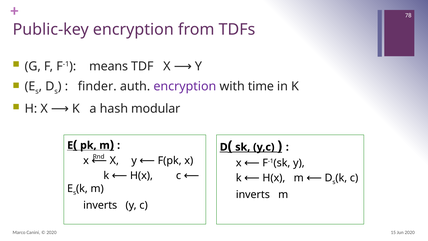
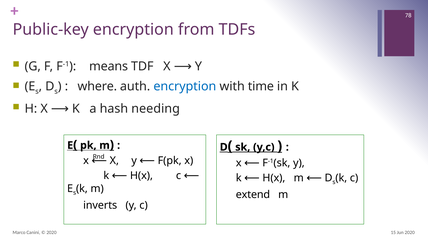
finder: finder -> where (97, 86)
encryption colour: purple -> blue (185, 86)
modular: modular -> needing (156, 109)
inverts: inverts -> extend (253, 194)
